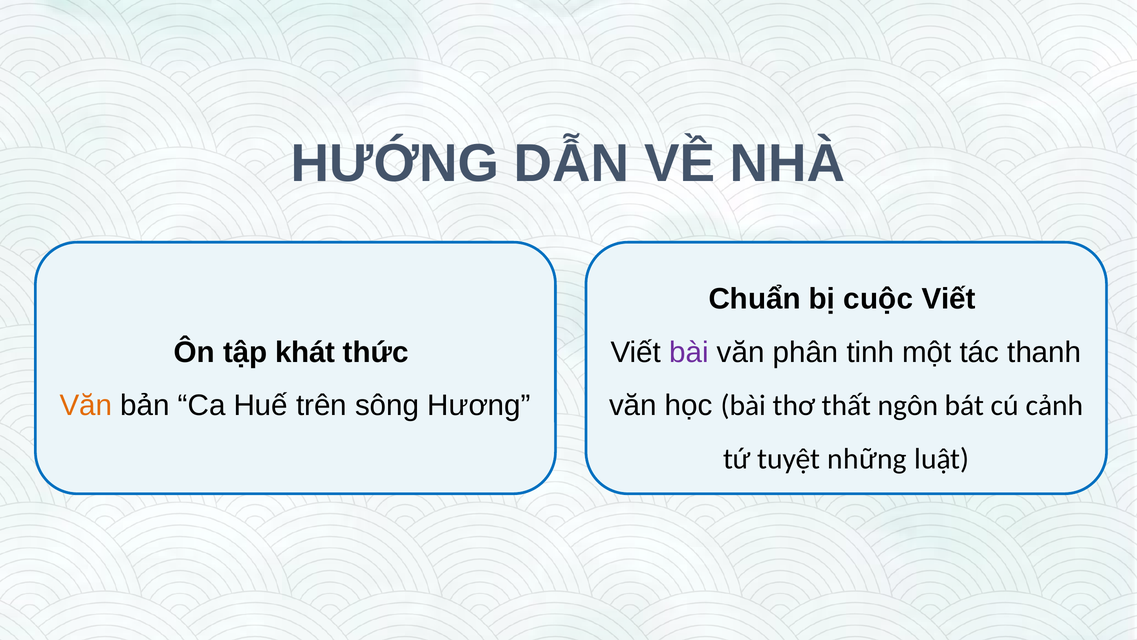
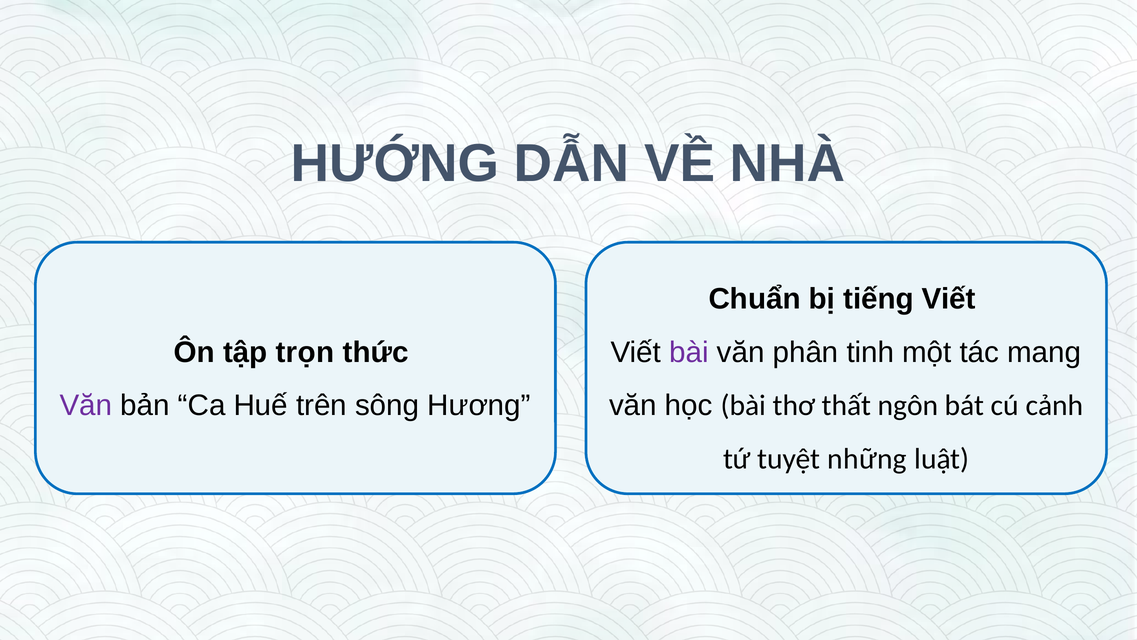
cuộc: cuộc -> tiếng (878, 299)
khát: khát -> trọn (305, 352)
thanh: thanh -> mang (1044, 352)
Văn colour: orange -> purple (86, 405)
